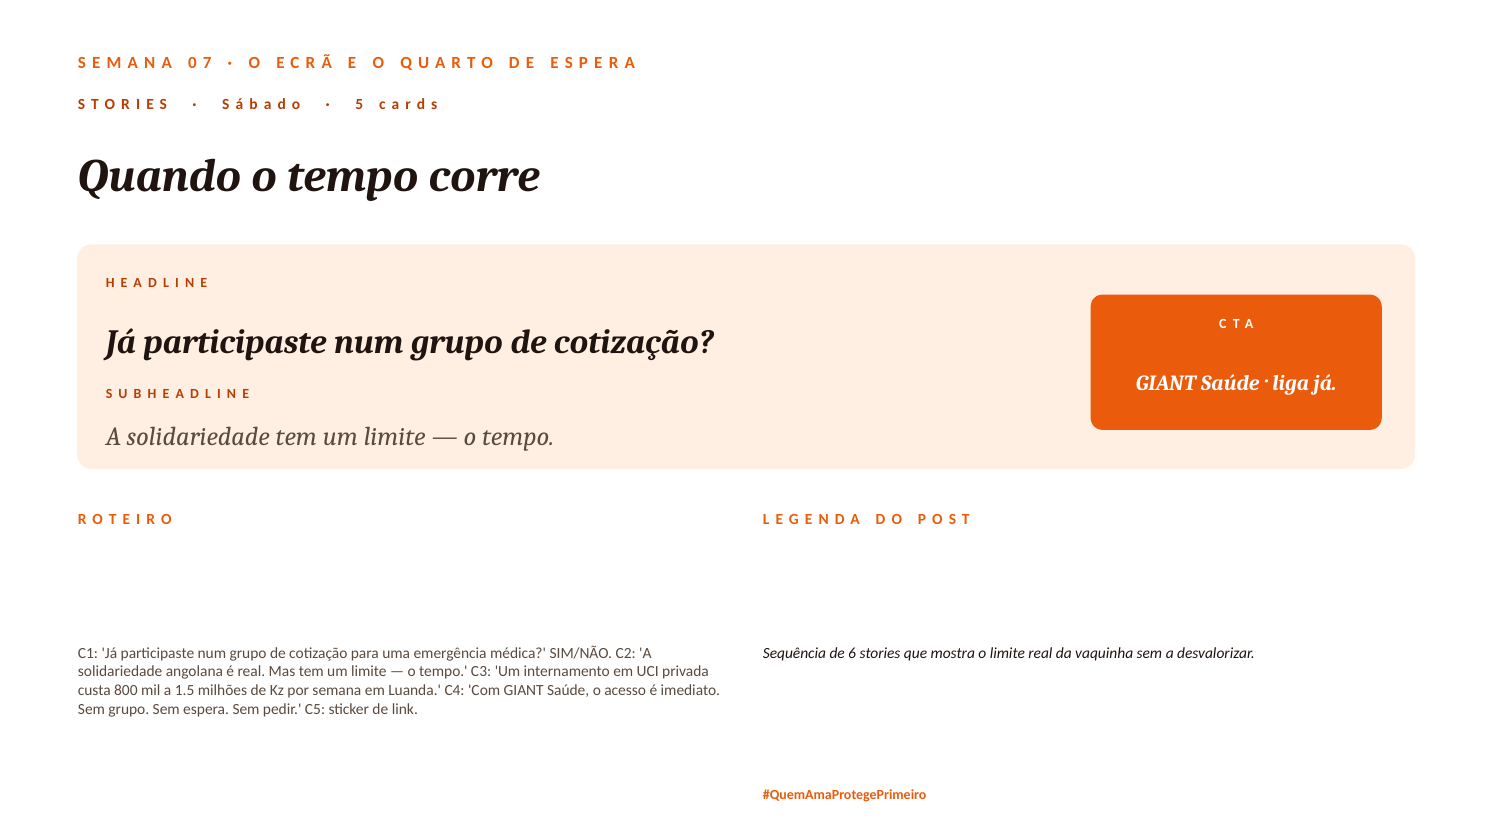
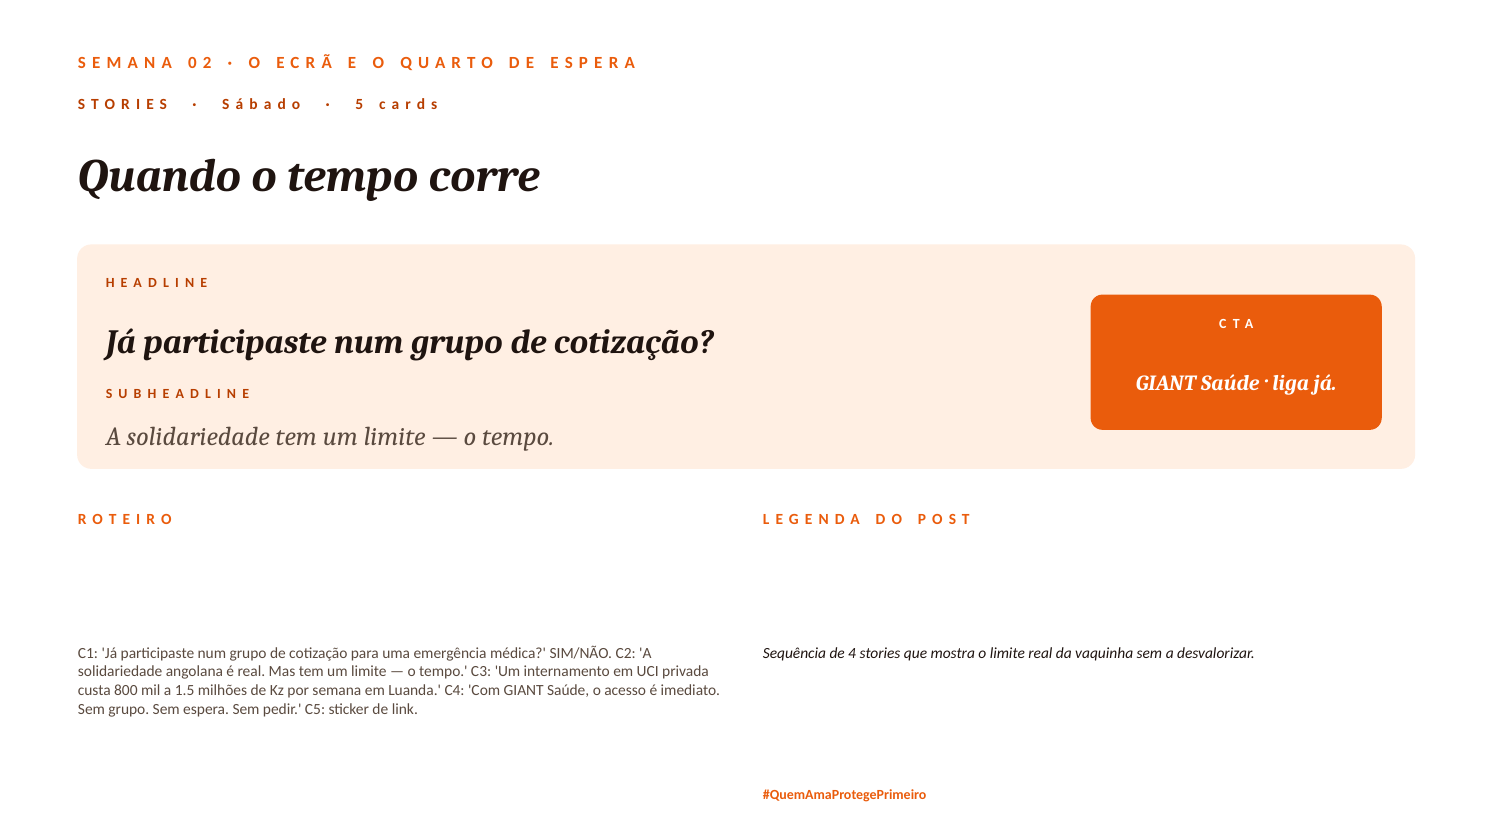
7: 7 -> 2 (207, 62)
6: 6 -> 4 (852, 653)
